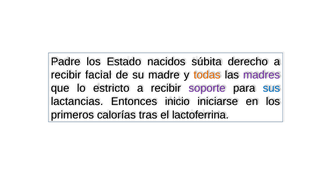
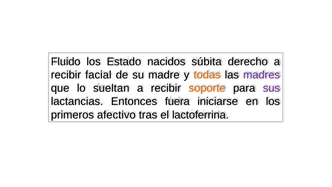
Padre: Padre -> Fluido (66, 62)
estricto: estricto -> sueltan (111, 88)
soporte colour: purple -> orange (207, 88)
sus colour: blue -> purple (271, 88)
inicio: inicio -> fuera (177, 101)
calorías: calorías -> afectivo (116, 115)
